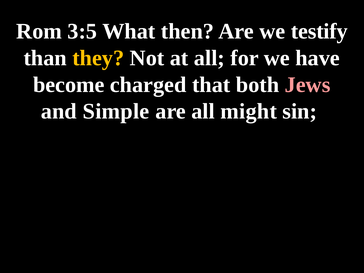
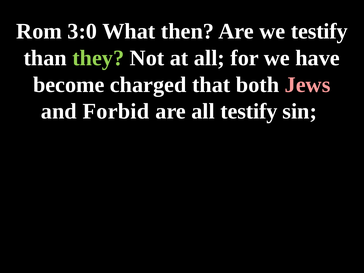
3:5: 3:5 -> 3:0 (82, 31)
they colour: yellow -> light green (98, 58)
Simple: Simple -> Forbid (116, 111)
all might: might -> testify (249, 111)
